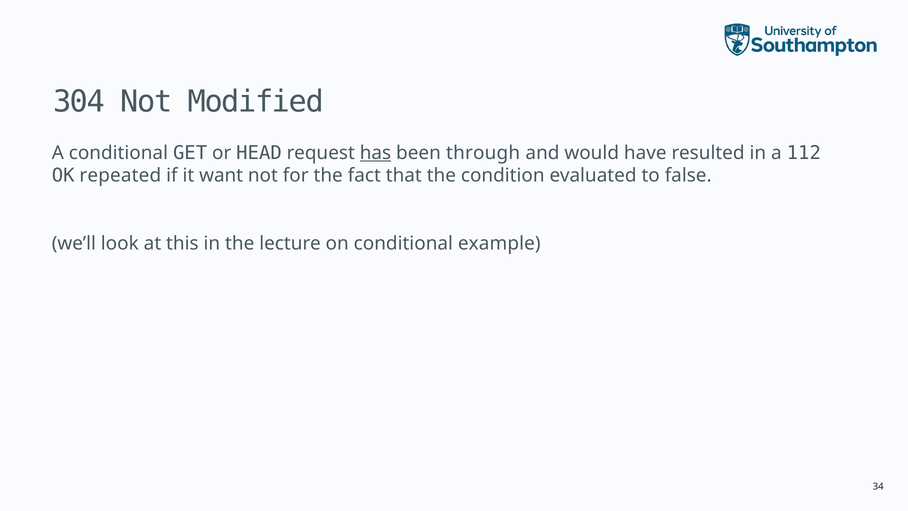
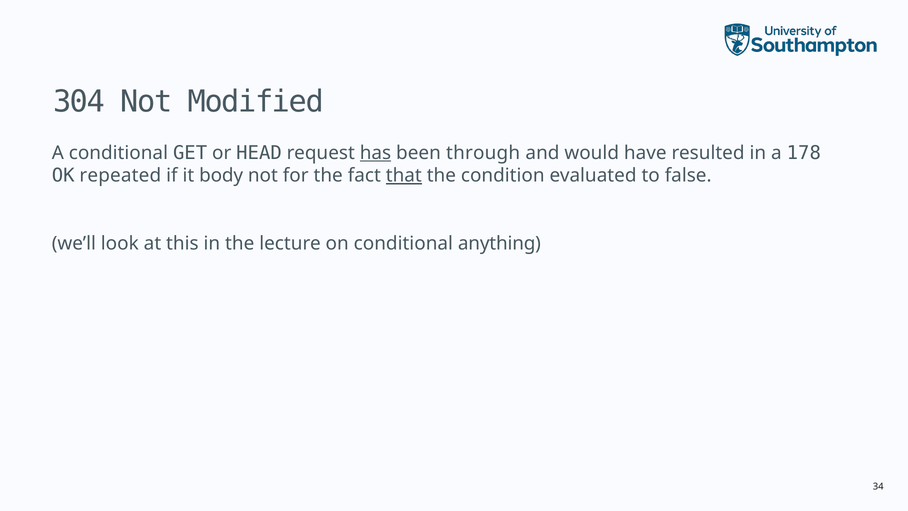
112: 112 -> 178 (804, 153)
want: want -> body (221, 175)
that underline: none -> present (404, 175)
example: example -> anything (499, 244)
